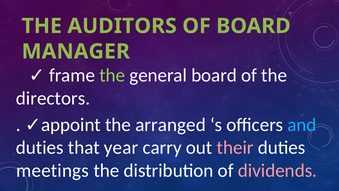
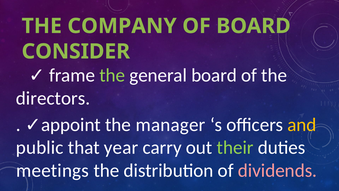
AUDITORS: AUDITORS -> COMPANY (122, 26)
MANAGER: MANAGER -> CONSIDER (76, 51)
arranged: arranged -> manager (170, 124)
and colour: light blue -> yellow (302, 124)
duties: duties -> public (40, 147)
their colour: pink -> light green (235, 147)
